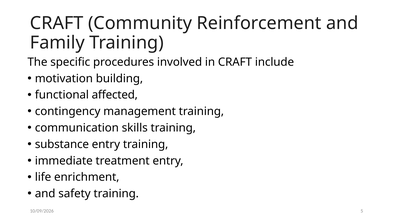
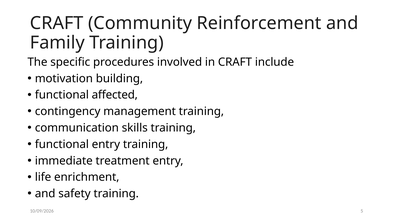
substance: substance -> functional (62, 144)
